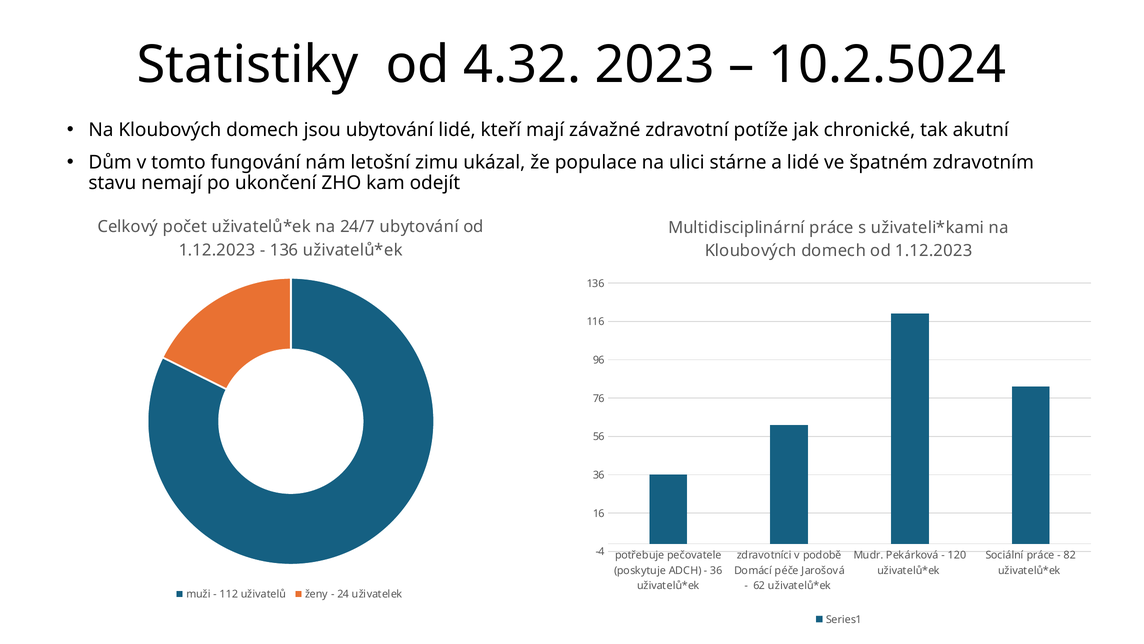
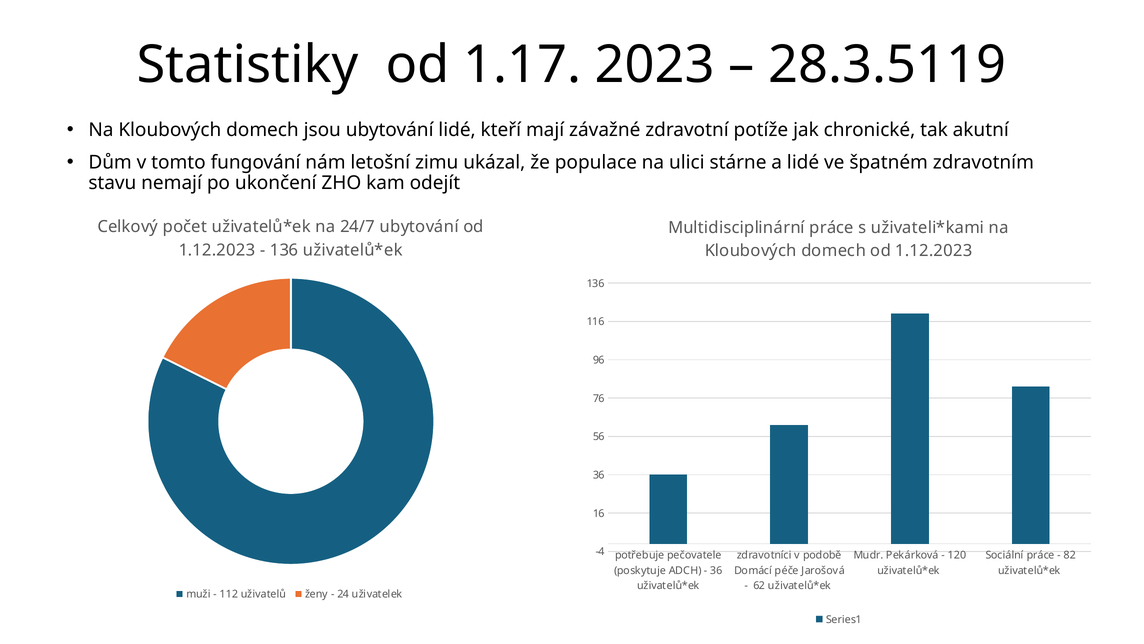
4.32: 4.32 -> 1.17 (522, 65)
10.2.5024: 10.2.5024 -> 28.3.5119 (887, 65)
